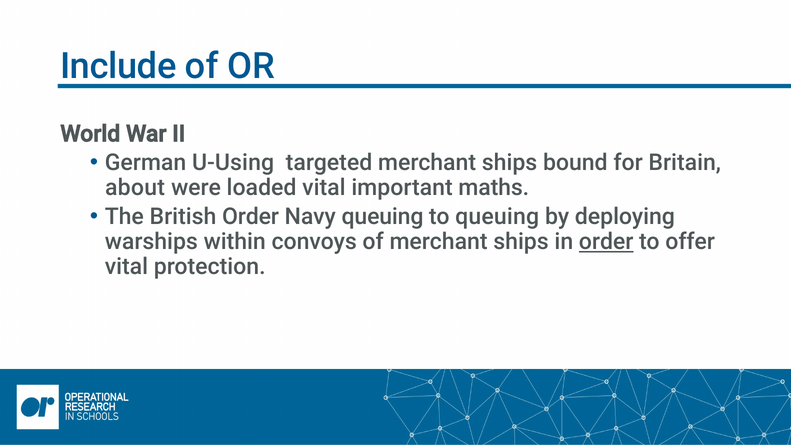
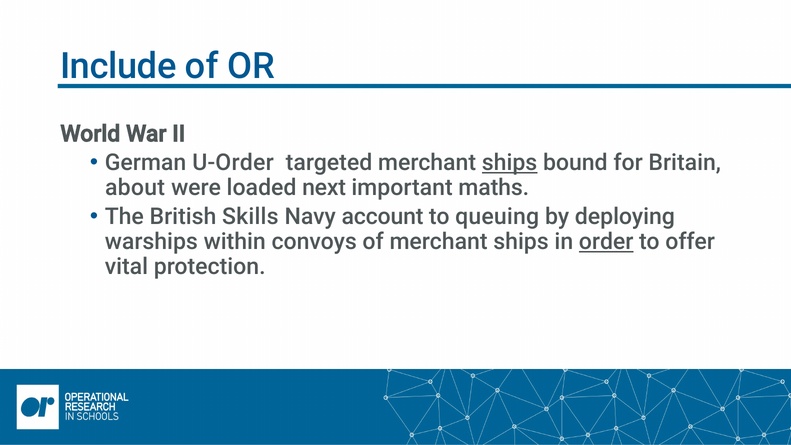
U-Using: U-Using -> U-Order (233, 163)
ships underline: none -> present (510, 163)
loaded vital: vital -> next (324, 188)
British Order: Order -> Skills (250, 217)
Navy queuing: queuing -> account (383, 217)
